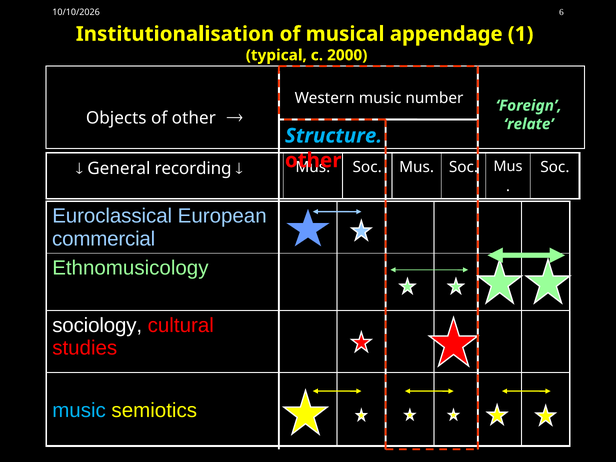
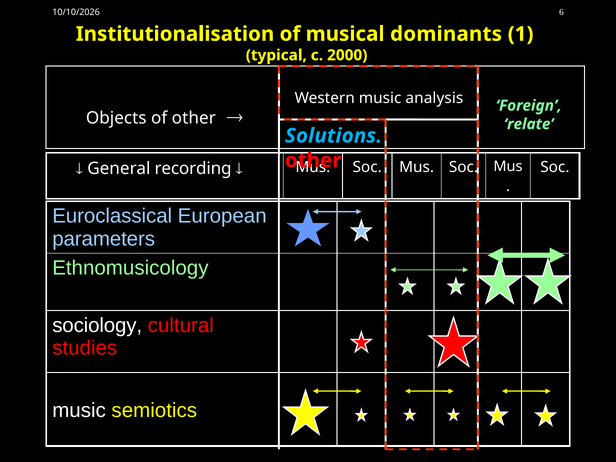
appendage: appendage -> dominants (446, 34)
number: number -> analysis (434, 98)
Structure: Structure -> Solutions (334, 136)
commercial: commercial -> parameters (104, 239)
music colour: light blue -> white (79, 410)
